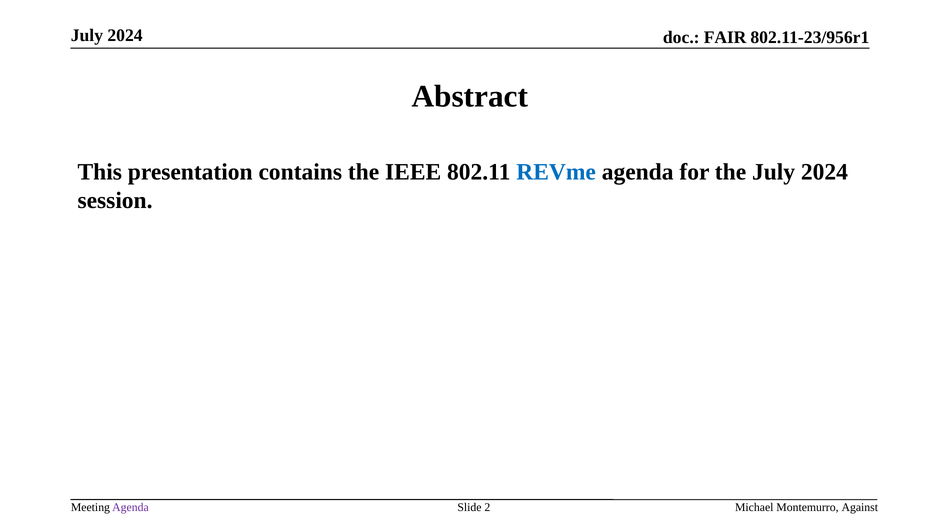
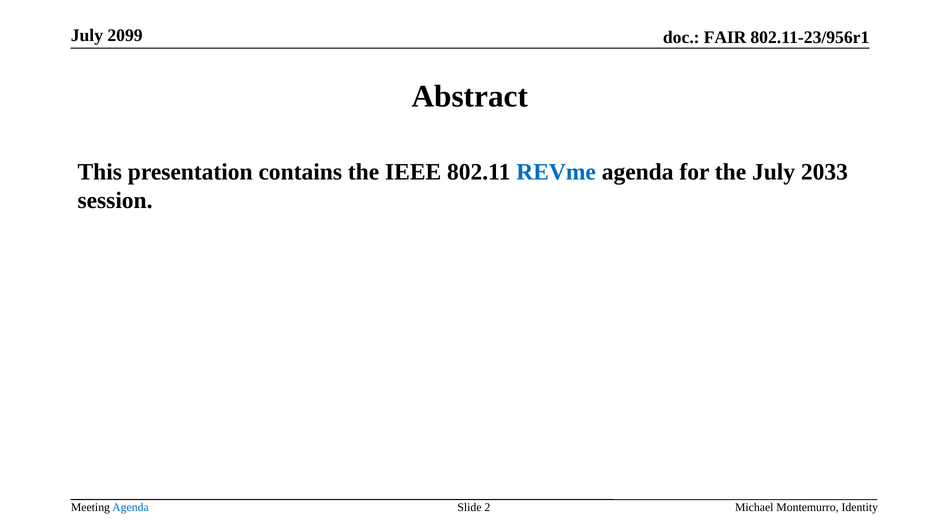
2024: 2024 -> 2099 (125, 35)
the July 2024: 2024 -> 2033 (824, 172)
Agenda colour: purple -> blue (130, 507)
Against: Against -> Identity (860, 507)
